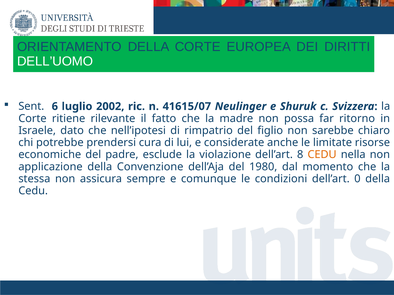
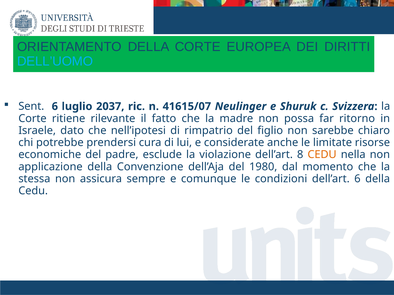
DELL’UOMO colour: white -> light blue (55, 61)
2002: 2002 -> 2037 (110, 107)
dell’art 0: 0 -> 6 (357, 179)
